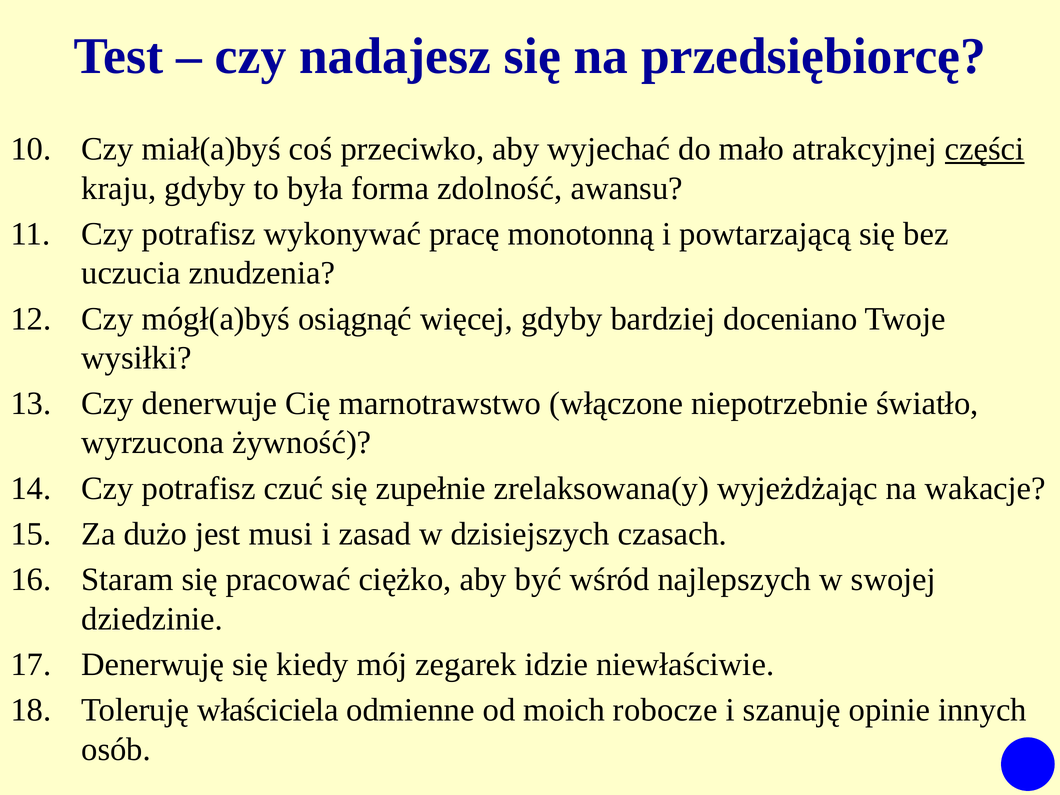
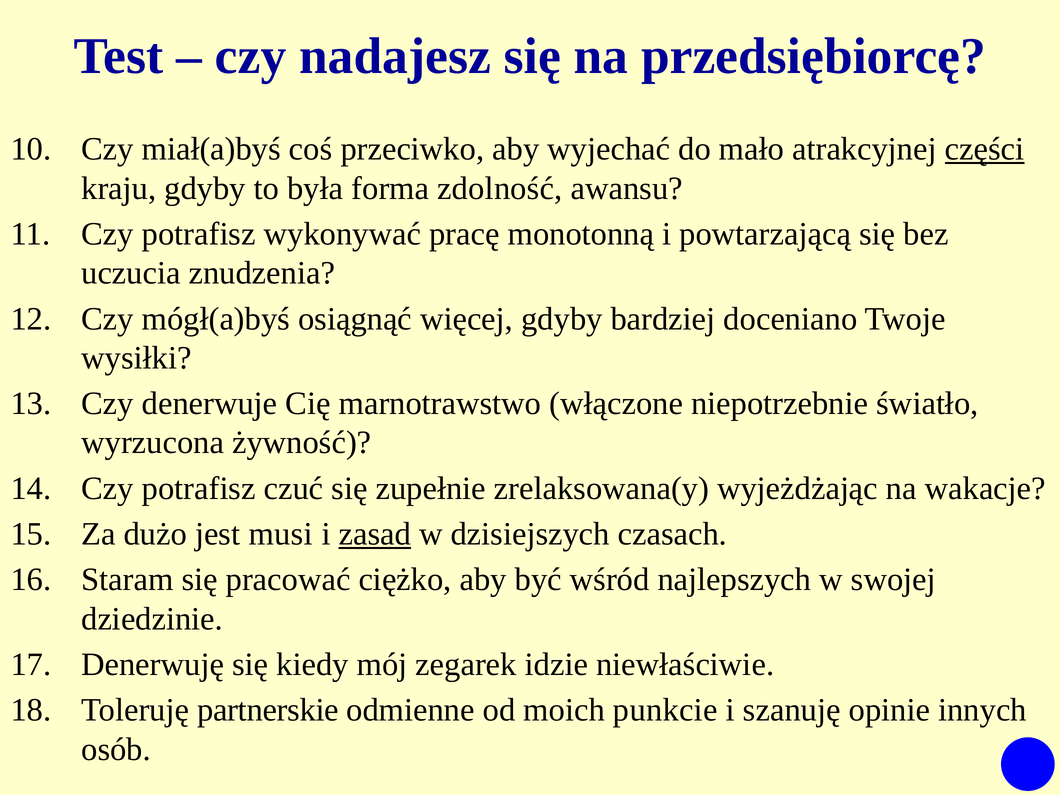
zasad underline: none -> present (375, 534)
właściciela: właściciela -> partnerskie (268, 710)
robocze: robocze -> punkcie (665, 710)
